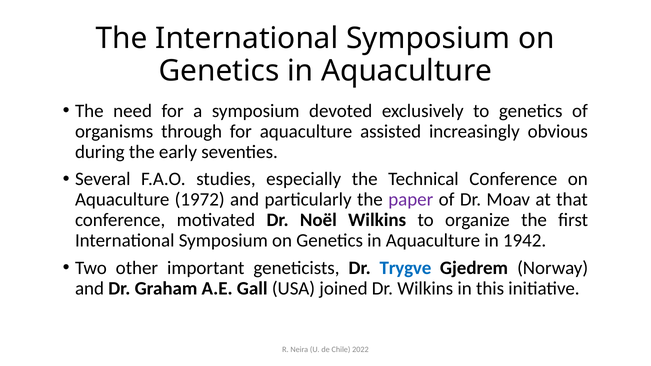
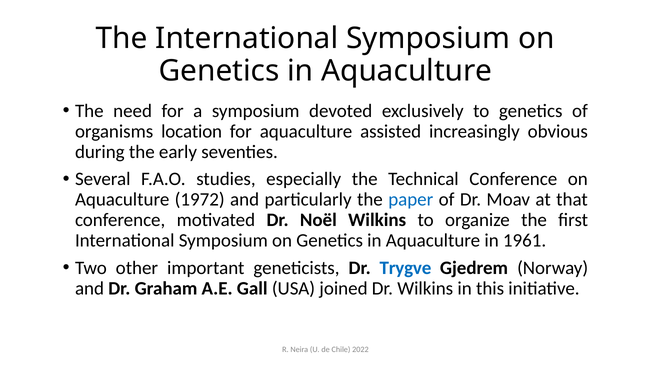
through: through -> location (192, 131)
paper colour: purple -> blue (411, 200)
1942: 1942 -> 1961 (525, 241)
